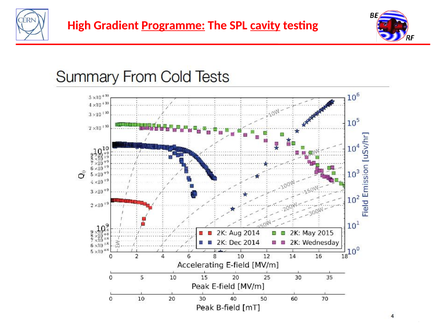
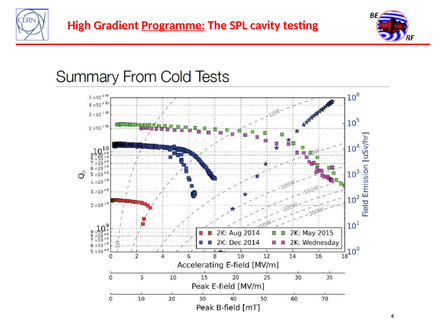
cavity underline: present -> none (265, 25)
